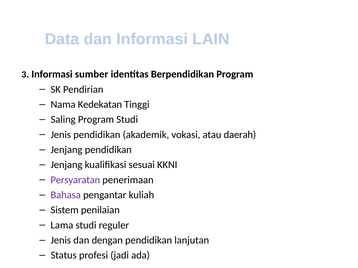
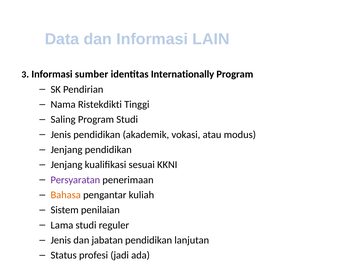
Berpendidikan: Berpendidikan -> Internationally (183, 74)
Kedekatan: Kedekatan -> Ristekdikti (100, 105)
daerah: daerah -> modus (240, 135)
Bahasa colour: purple -> orange (66, 195)
dengan: dengan -> jabatan (107, 241)
